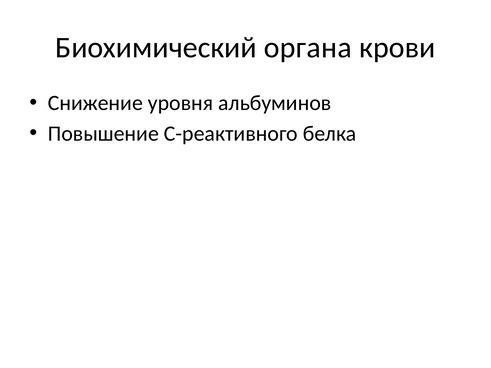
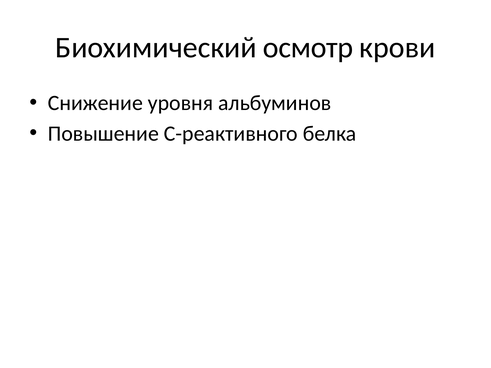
органа: органа -> осмотр (308, 48)
